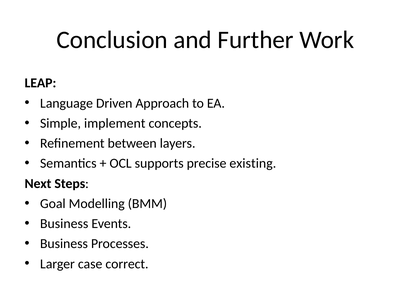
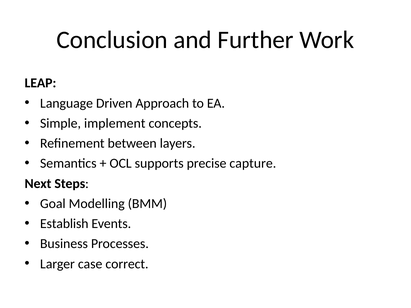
existing: existing -> capture (253, 164)
Business: Business -> Establish (64, 224)
